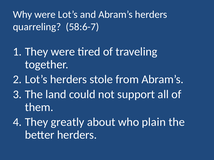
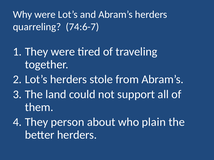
58:6-7: 58:6-7 -> 74:6-7 (82, 27)
greatly: greatly -> person (68, 122)
